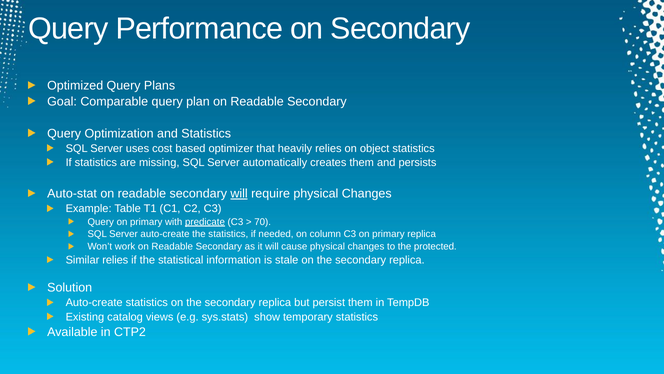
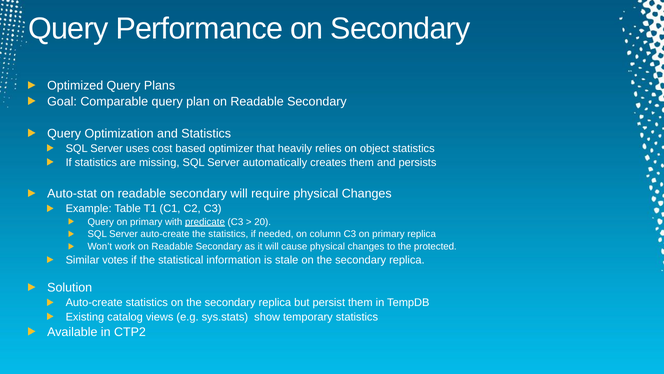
will underline: present -> none (239, 194)
70: 70 -> 20 (263, 222)
Similar relies: relies -> votes (115, 260)
